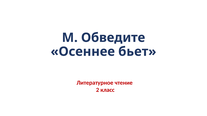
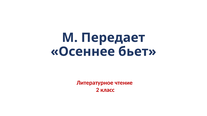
Обведите: Обведите -> Передает (113, 38)
